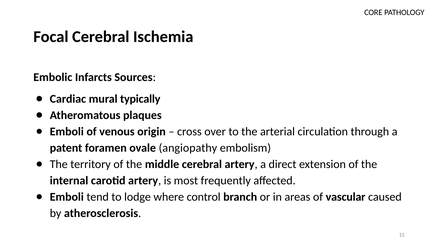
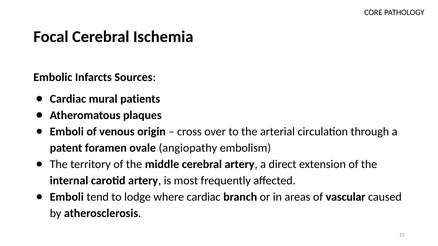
typically: typically -> patients (140, 99)
where control: control -> cardiac (204, 197)
